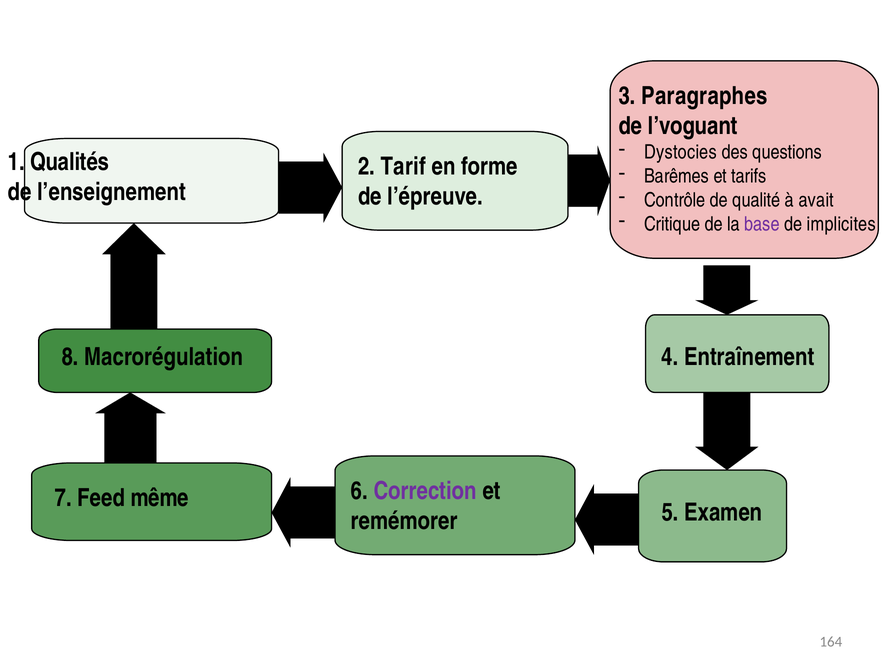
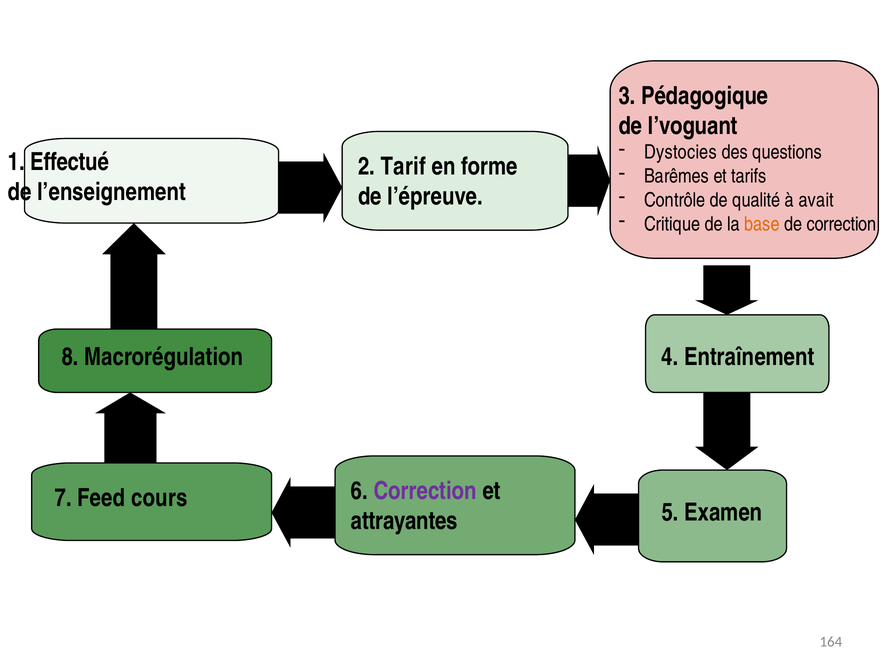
Paragraphes: Paragraphes -> Pédagogique (705, 96)
Qualités: Qualités -> Effectué (70, 162)
base colour: purple -> orange (762, 224)
de implicites: implicites -> correction (842, 224)
même: même -> cours (159, 498)
remémorer: remémorer -> attrayantes (404, 521)
